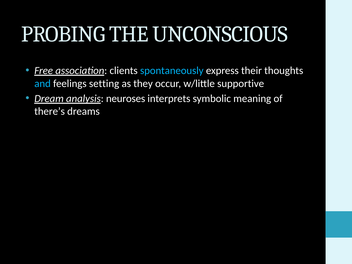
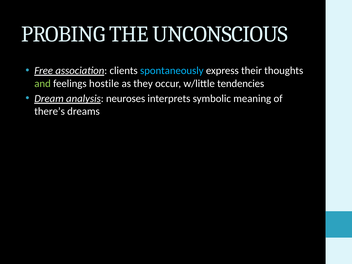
and colour: light blue -> light green (43, 83)
setting: setting -> hostile (104, 83)
supportive: supportive -> tendencies (241, 83)
